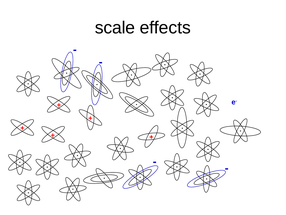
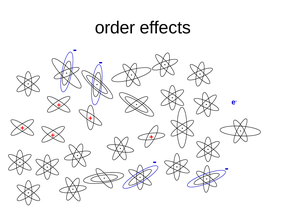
scale: scale -> order (115, 28)
